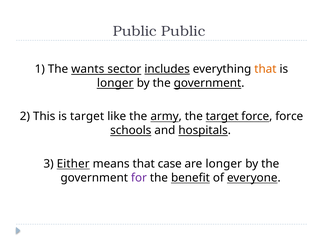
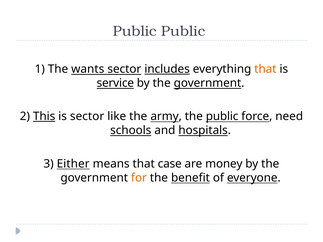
longer: longer -> service (115, 83)
This underline: none -> present (44, 117)
is target: target -> sector (87, 117)
the target: target -> public (222, 117)
force force: force -> need (289, 117)
are longer: longer -> money (224, 164)
for colour: purple -> orange (139, 178)
